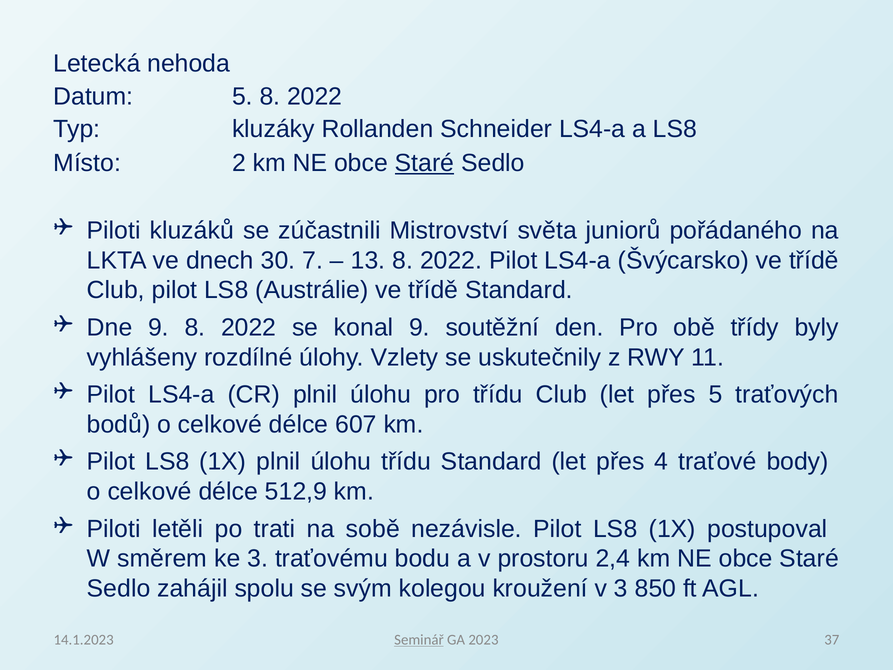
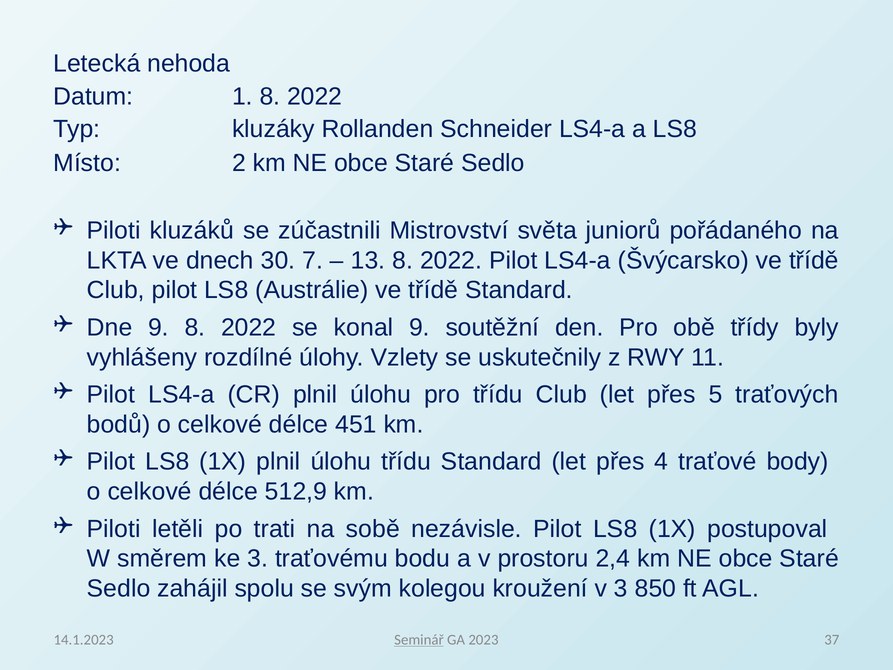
Datum 5: 5 -> 1 (242, 96)
Staré underline: present -> none (425, 163)
607: 607 -> 451 (356, 424)
